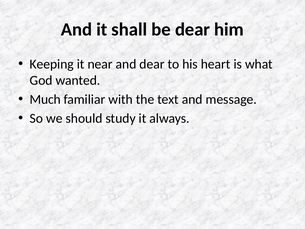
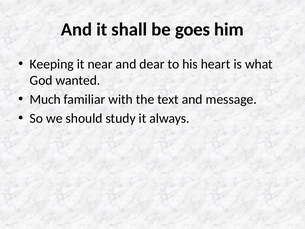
be dear: dear -> goes (193, 30)
